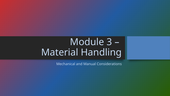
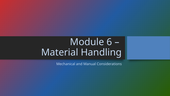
3: 3 -> 6 (109, 42)
